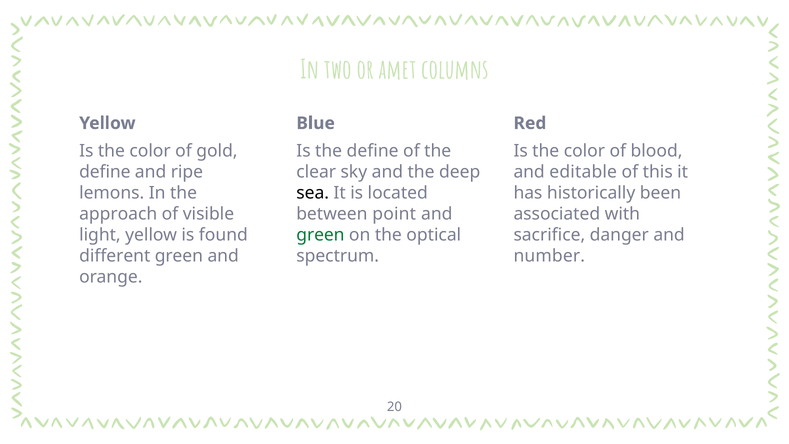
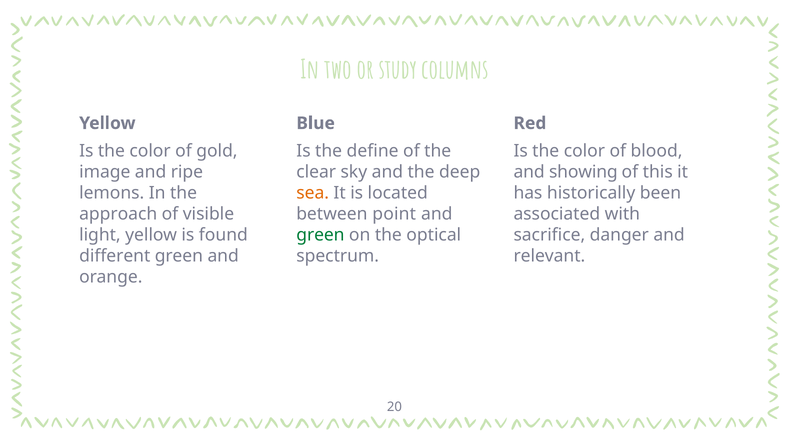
amet: amet -> study (398, 70)
define: define -> image (105, 172)
editable: editable -> showing (583, 172)
sea colour: black -> orange (313, 193)
number: number -> relevant (549, 256)
